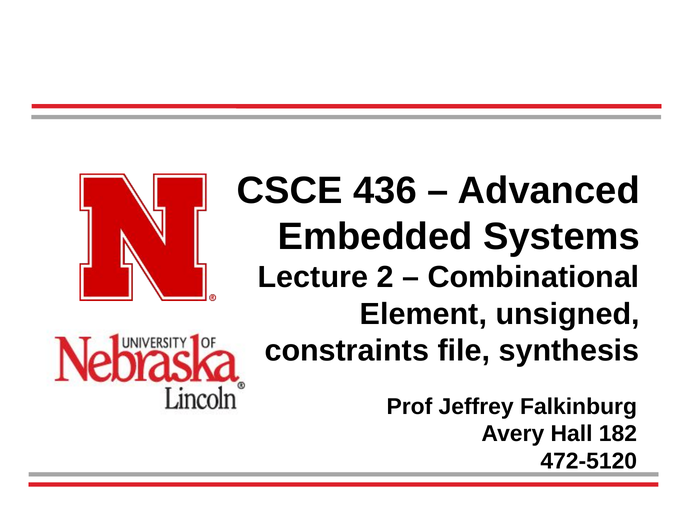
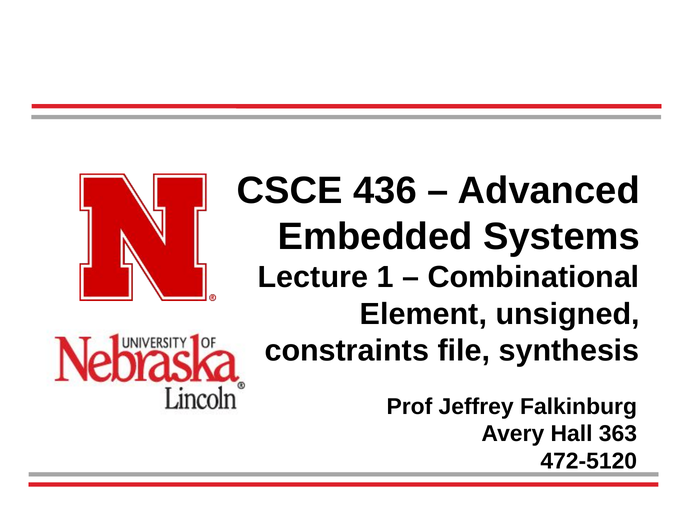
2: 2 -> 1 (385, 277)
182: 182 -> 363 (618, 434)
